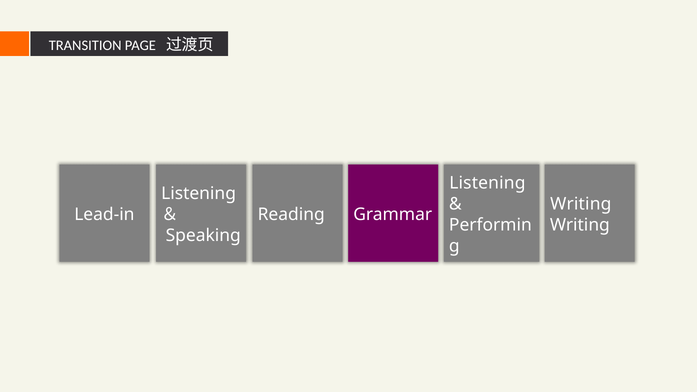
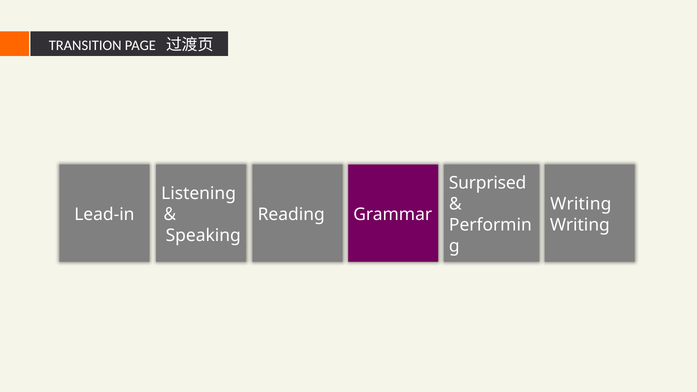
Listening: Listening -> Surprised (488, 183)
